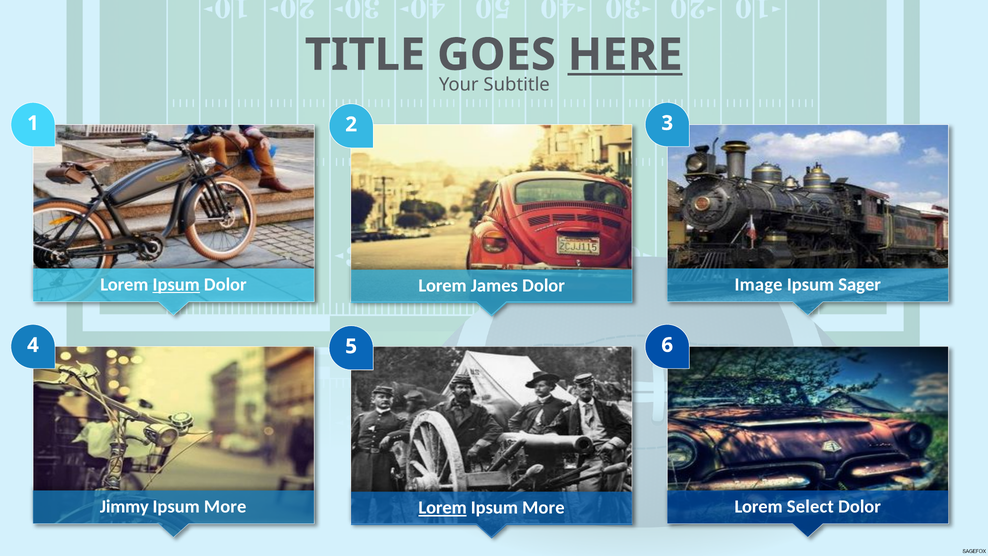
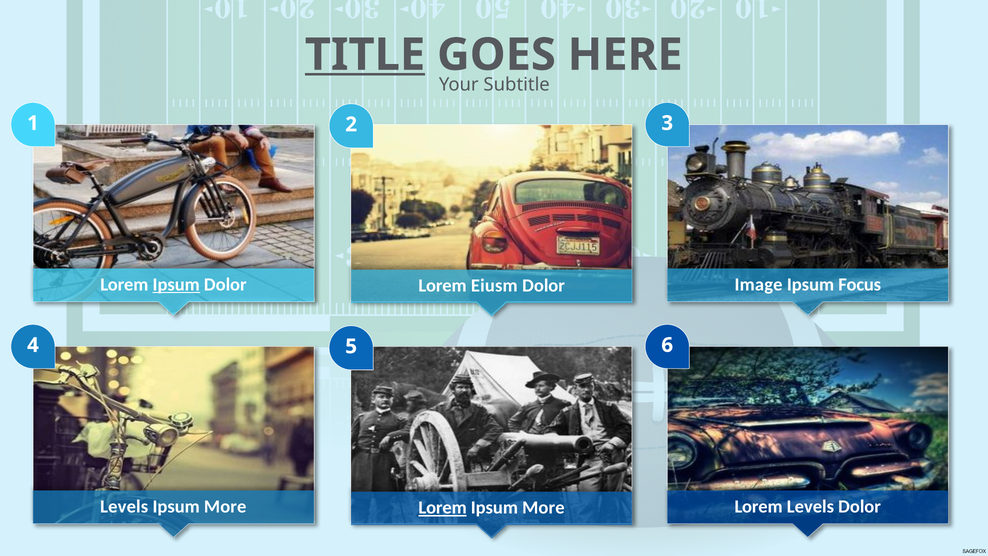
TITLE underline: none -> present (365, 55)
HERE underline: present -> none (625, 55)
Sager: Sager -> Focus (860, 284)
James: James -> Eiusm (494, 286)
Jimmy: Jimmy -> Levels (124, 506)
Lorem Select: Select -> Levels (810, 506)
